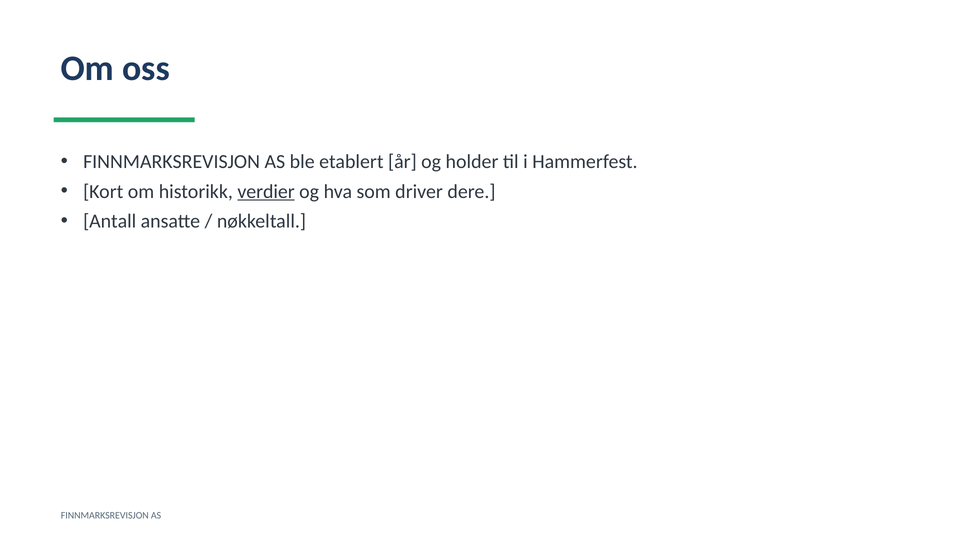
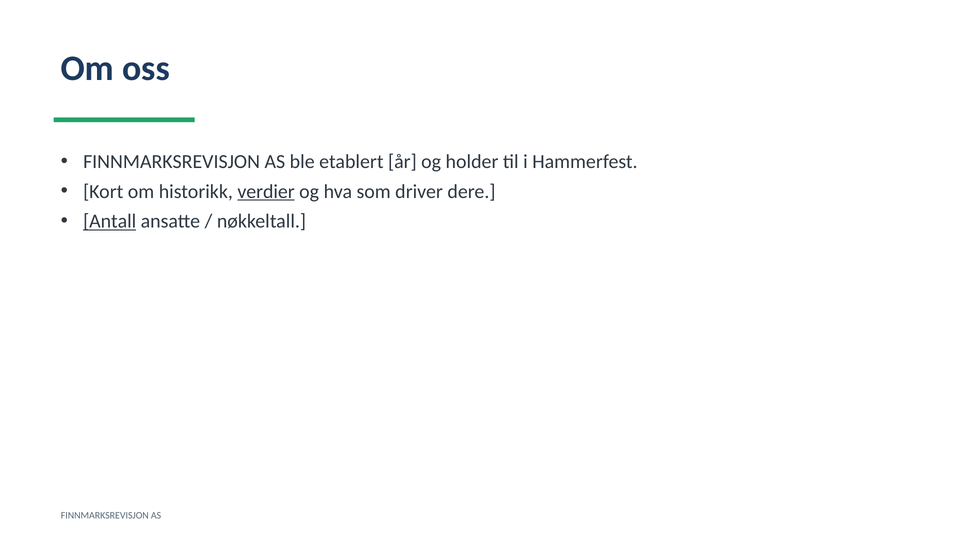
Antall underline: none -> present (110, 221)
